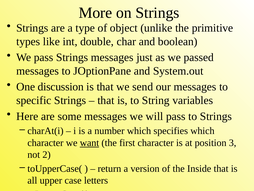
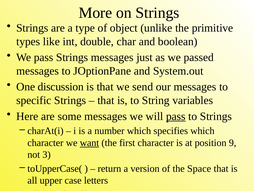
pass underline: none -> present (176, 116)
3: 3 -> 9 (233, 142)
2: 2 -> 3 (47, 154)
Inside: Inside -> Space (199, 168)
